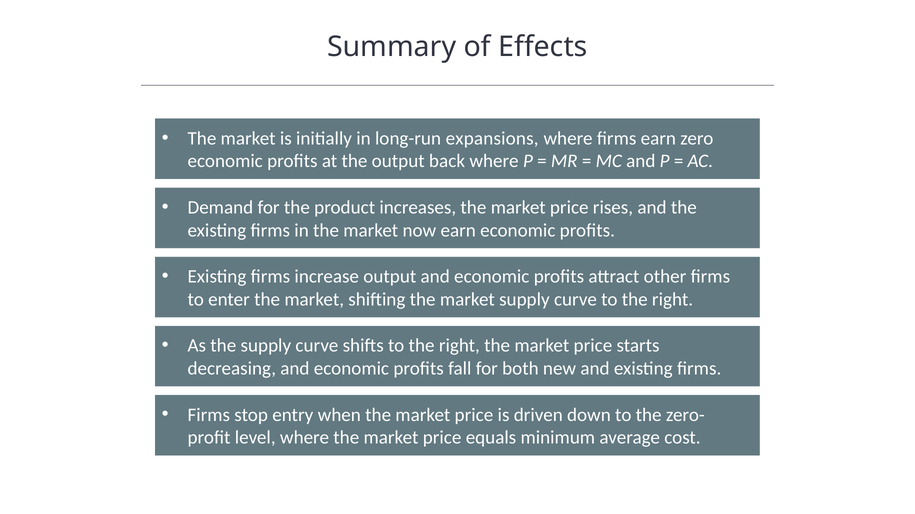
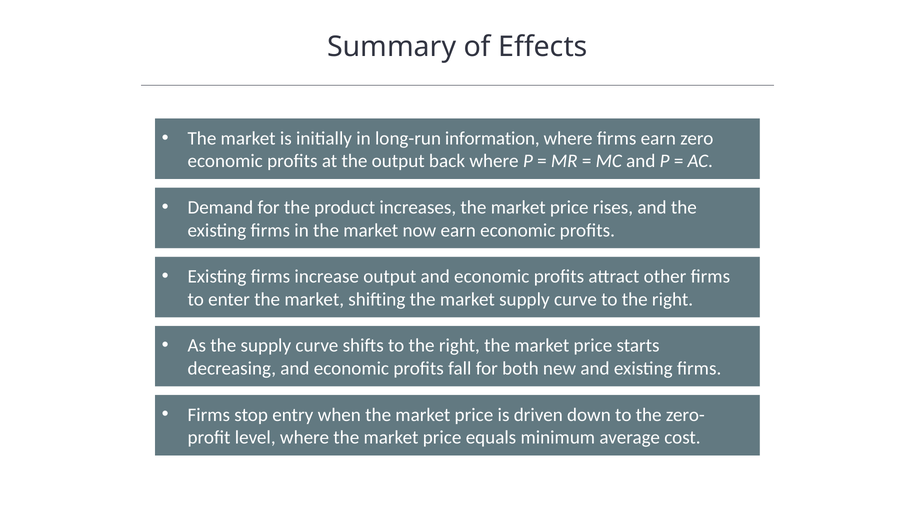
expansions: expansions -> information (492, 138)
